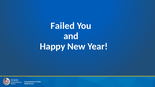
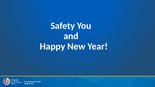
Failed: Failed -> Safety (63, 26)
